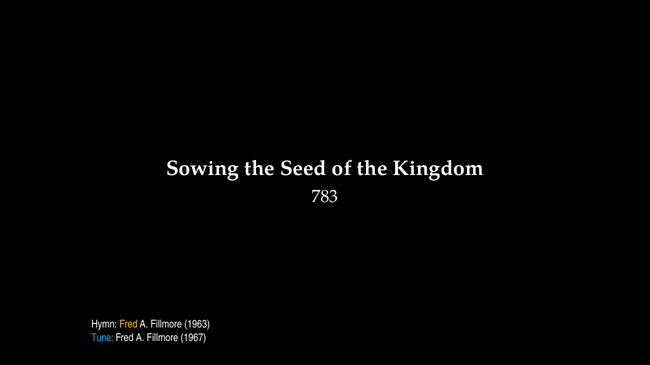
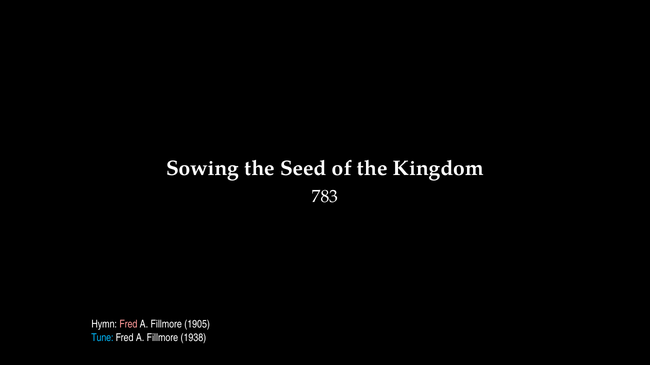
Fred colour: yellow -> pink (128, 324)
1963: 1963 -> 1905 (197, 324)
1967: 1967 -> 1938 (193, 338)
